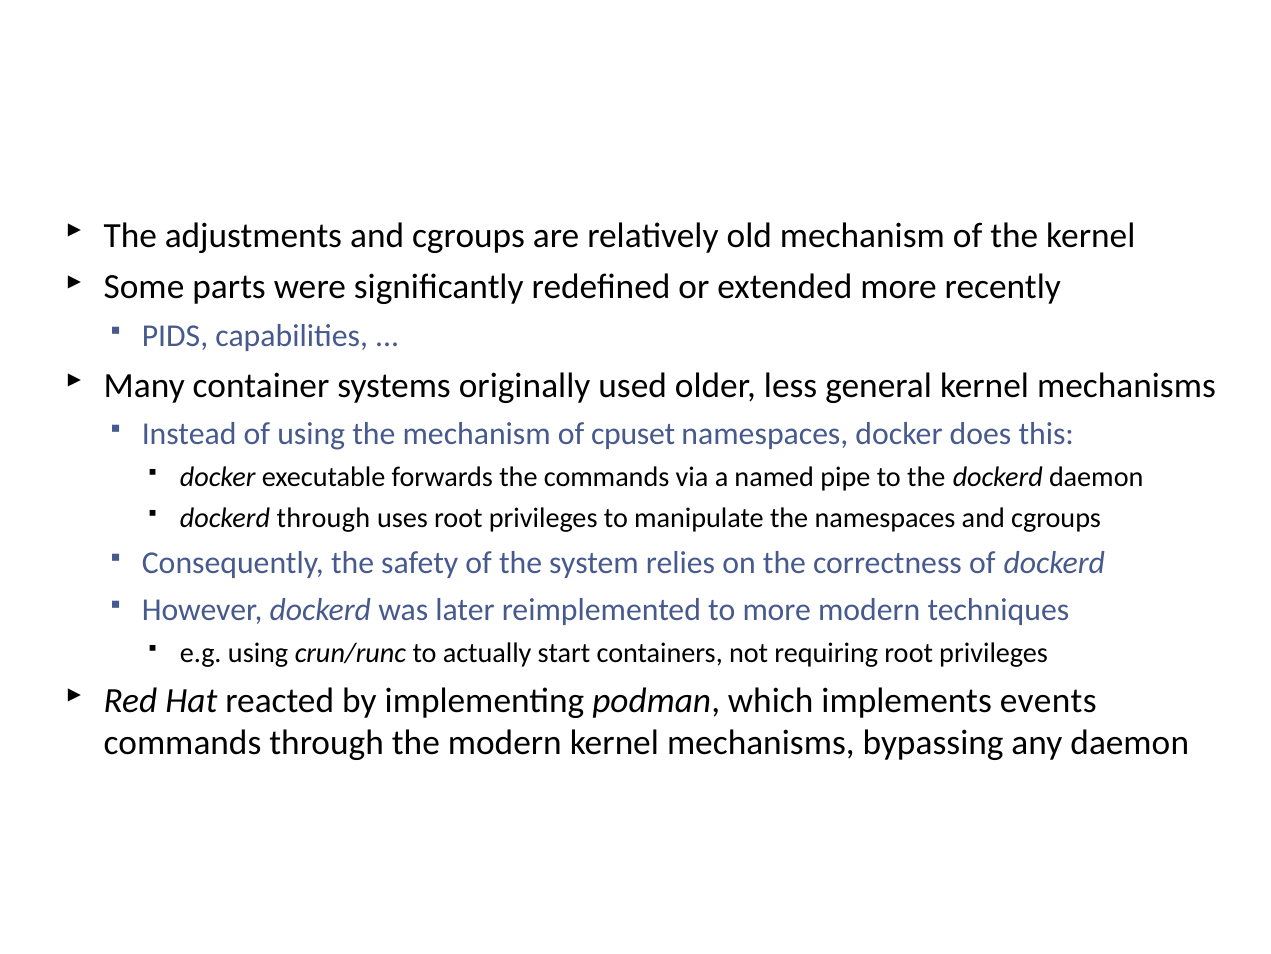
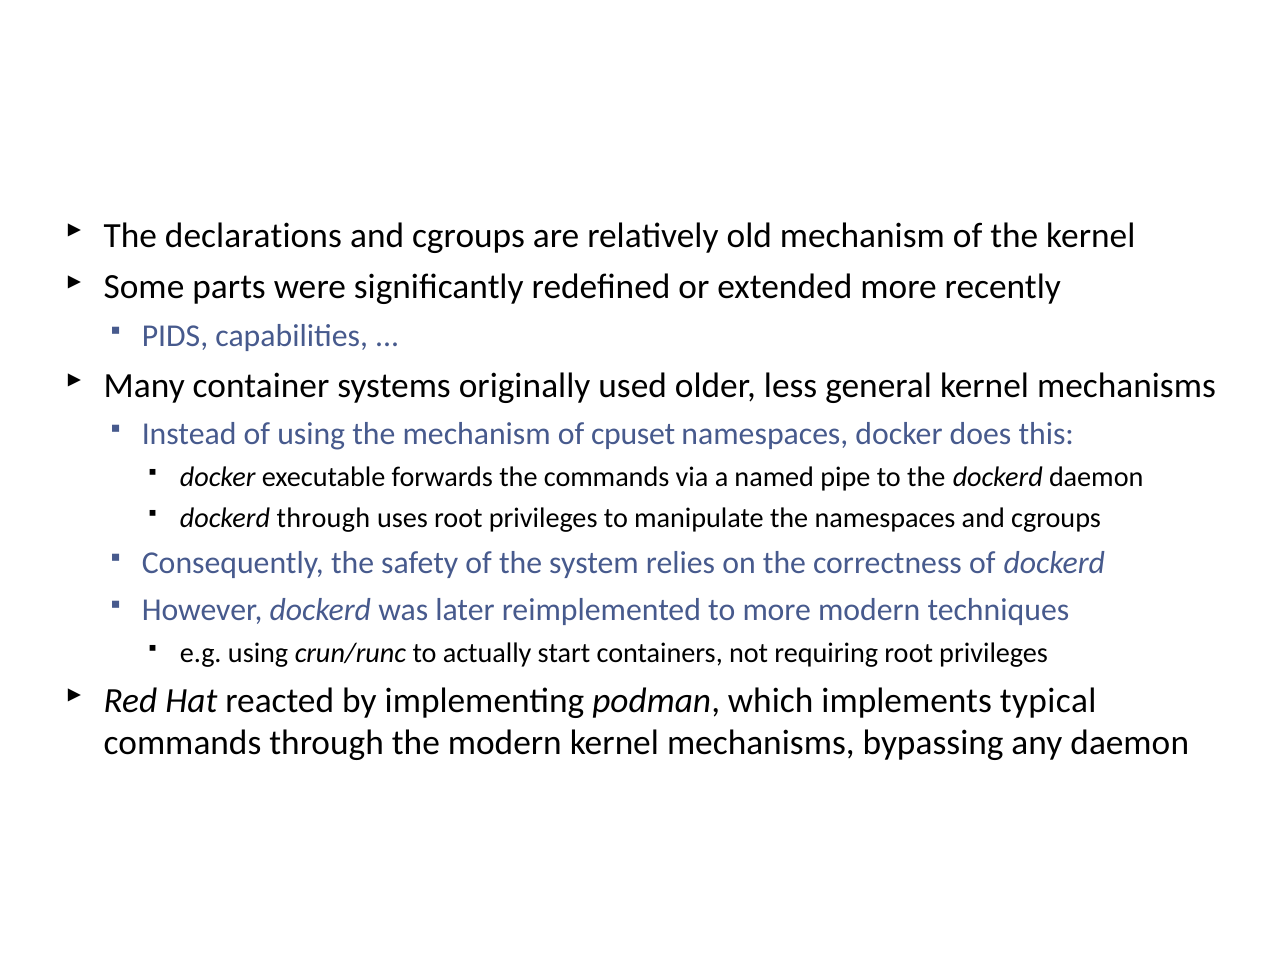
adjustments: adjustments -> declarations (253, 236)
events: events -> typical (1048, 700)
